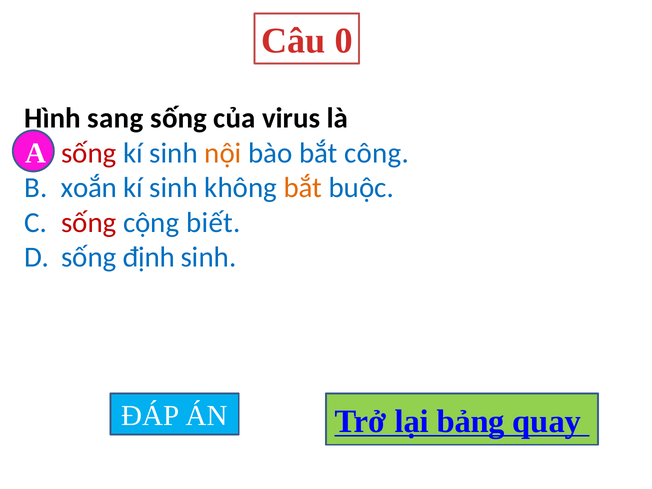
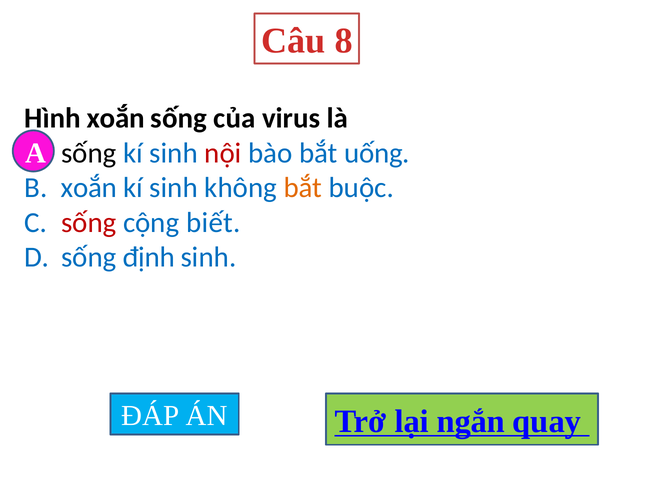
0: 0 -> 8 (344, 41)
Hình sang: sang -> xoắn (116, 118)
sống colour: red -> black (89, 153)
nội colour: orange -> red (223, 153)
công: công -> uống (377, 153)
bảng: bảng -> ngắn (471, 421)
